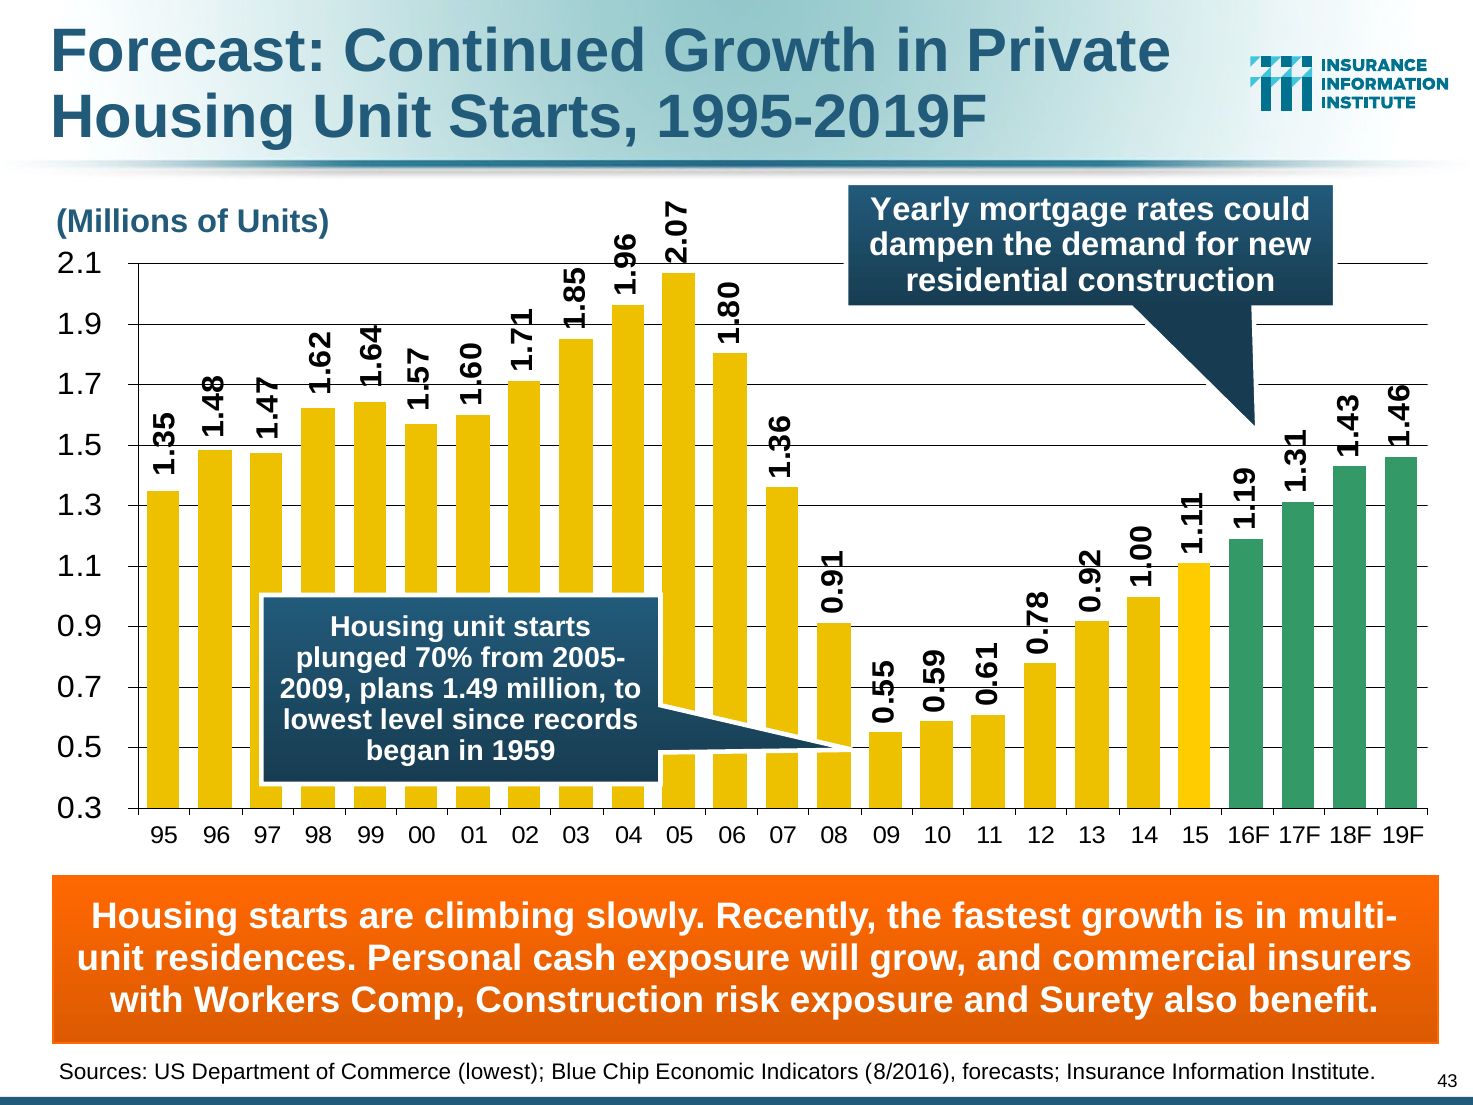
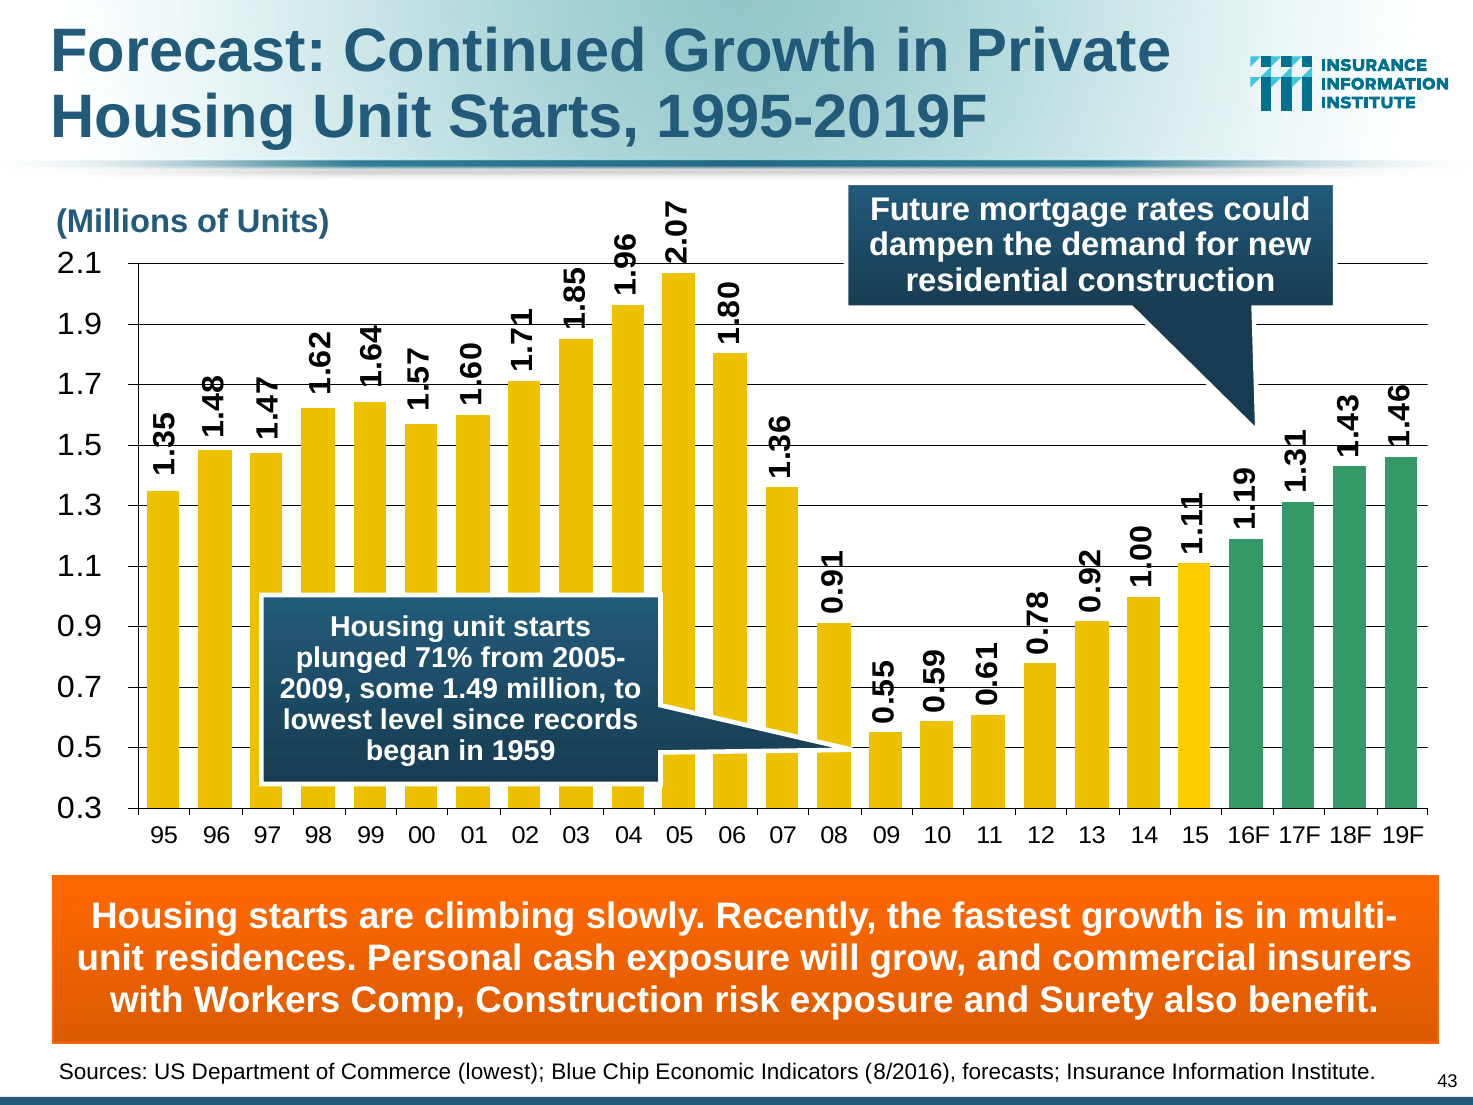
Yearly: Yearly -> Future (920, 210)
70%: 70% -> 71% (444, 658)
plans: plans -> some (397, 689)
